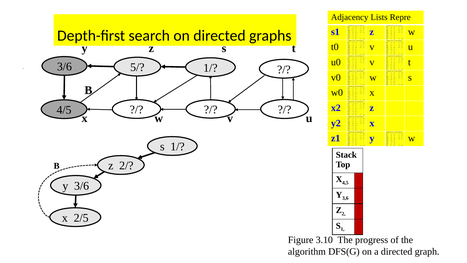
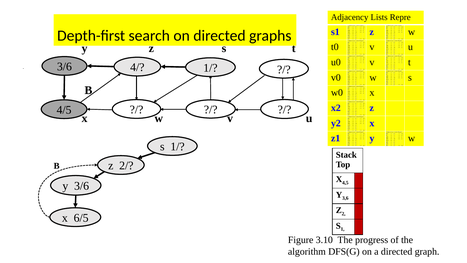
5/: 5/ -> 4/ (137, 67)
2/5: 2/5 -> 6/5 (81, 218)
